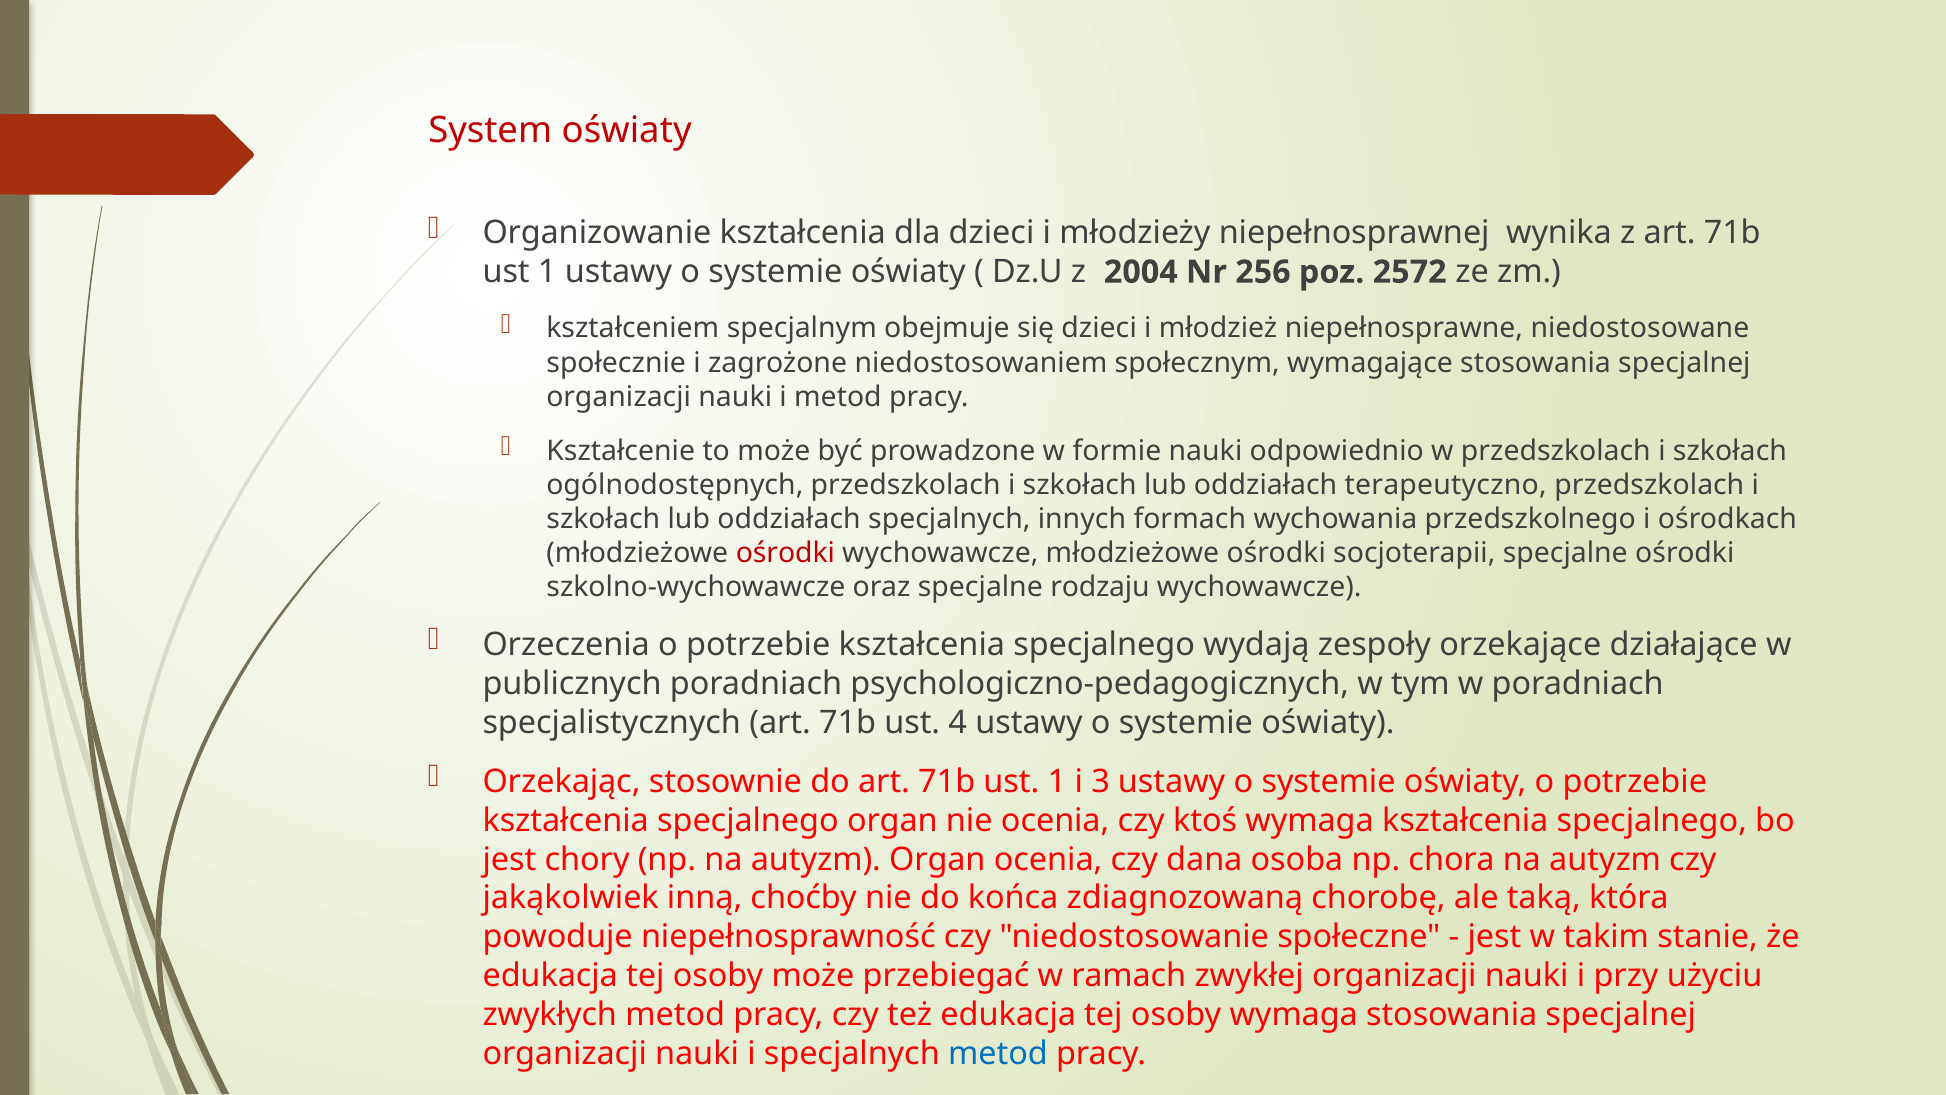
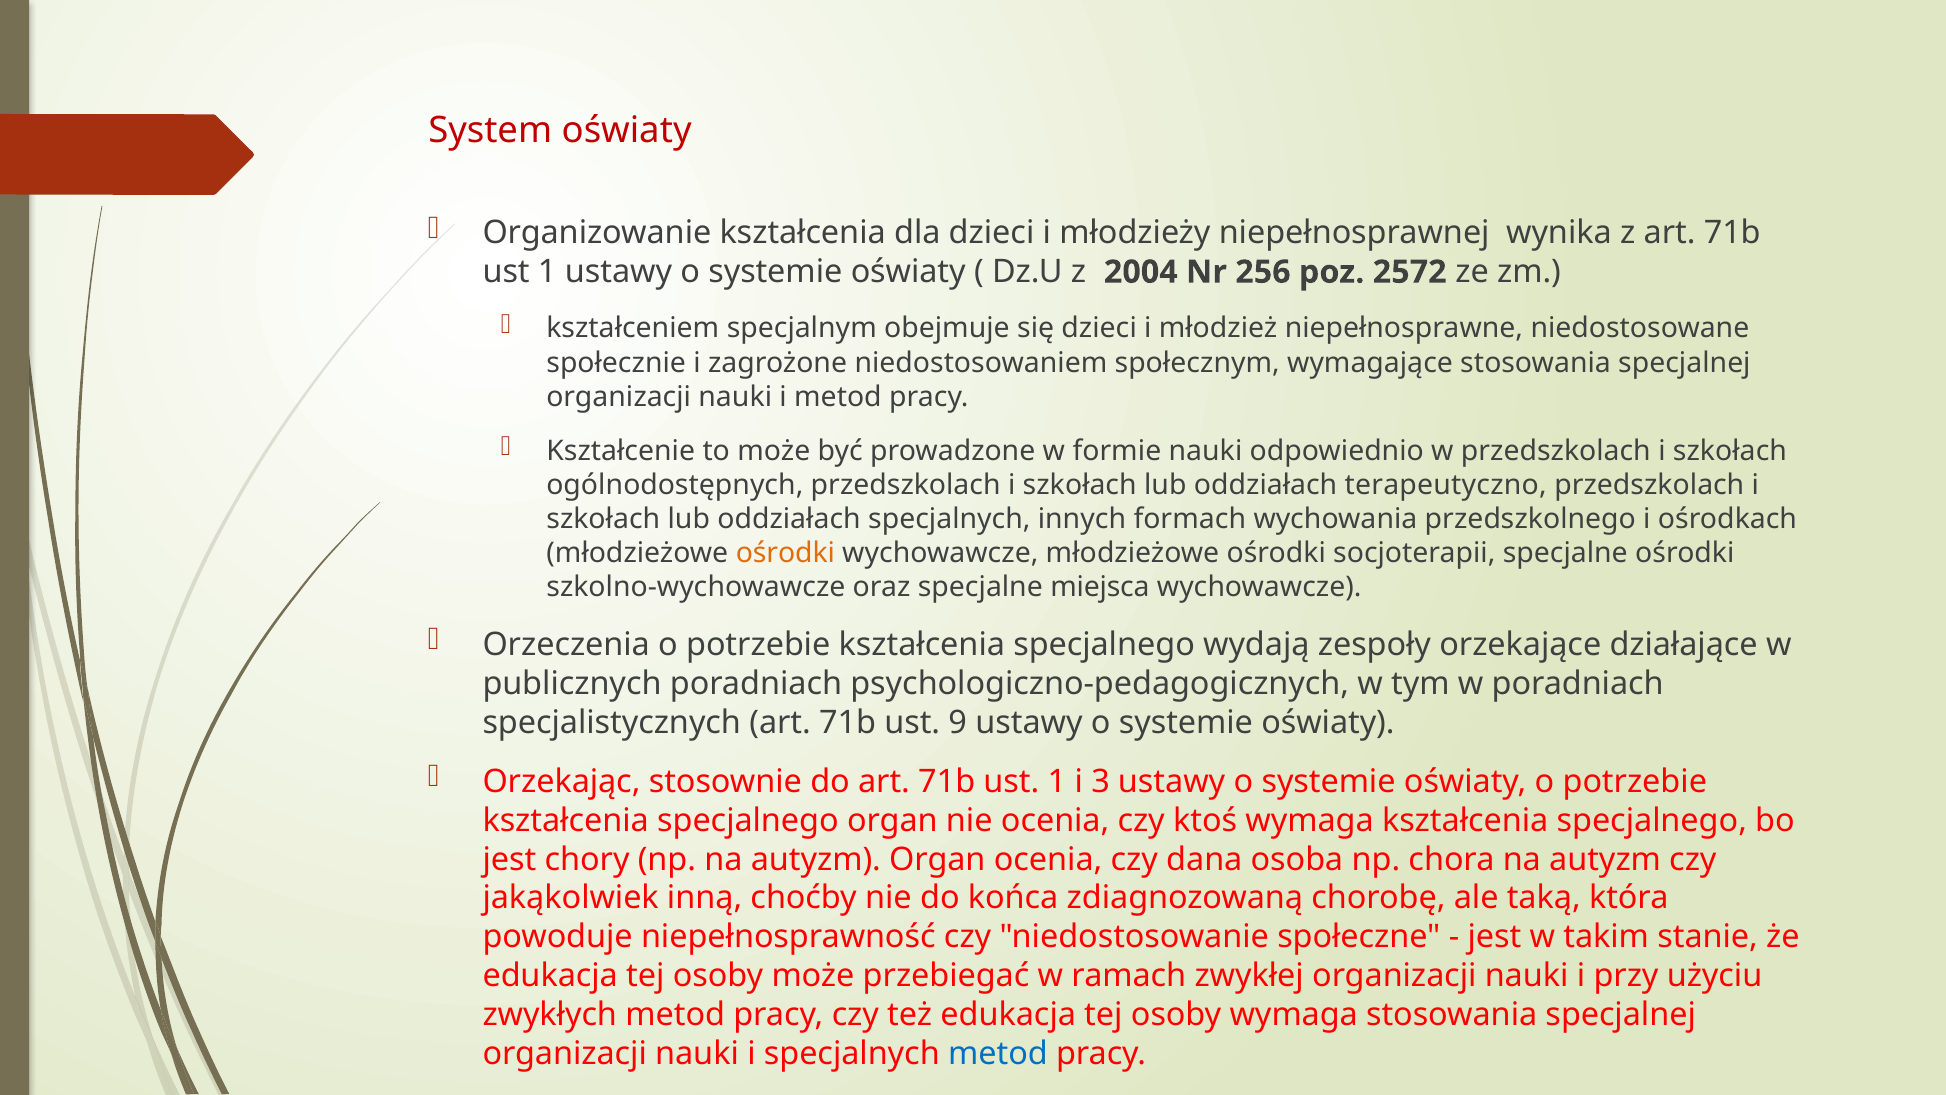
ośrodki colour: red -> orange (785, 553)
rodzaju: rodzaju -> miejsca (1100, 587)
4: 4 -> 9 (958, 722)
